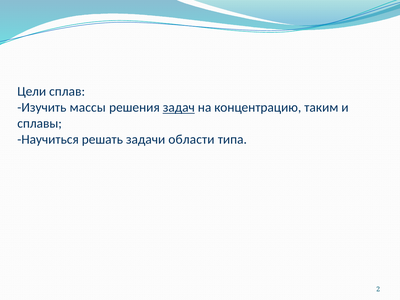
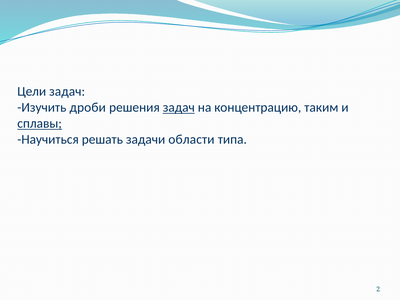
Цели сплав: сплав -> задач (67, 92)
массы: массы -> дроби (88, 108)
сплавы underline: none -> present (40, 124)
